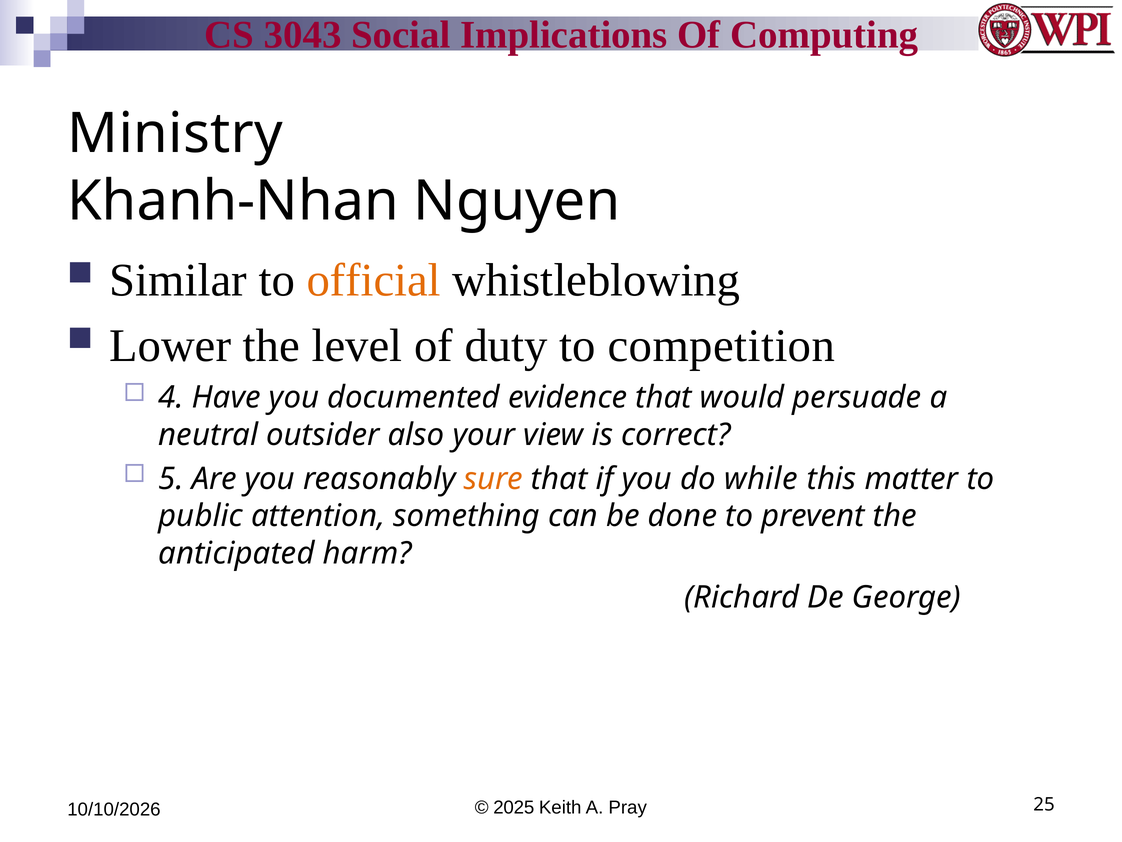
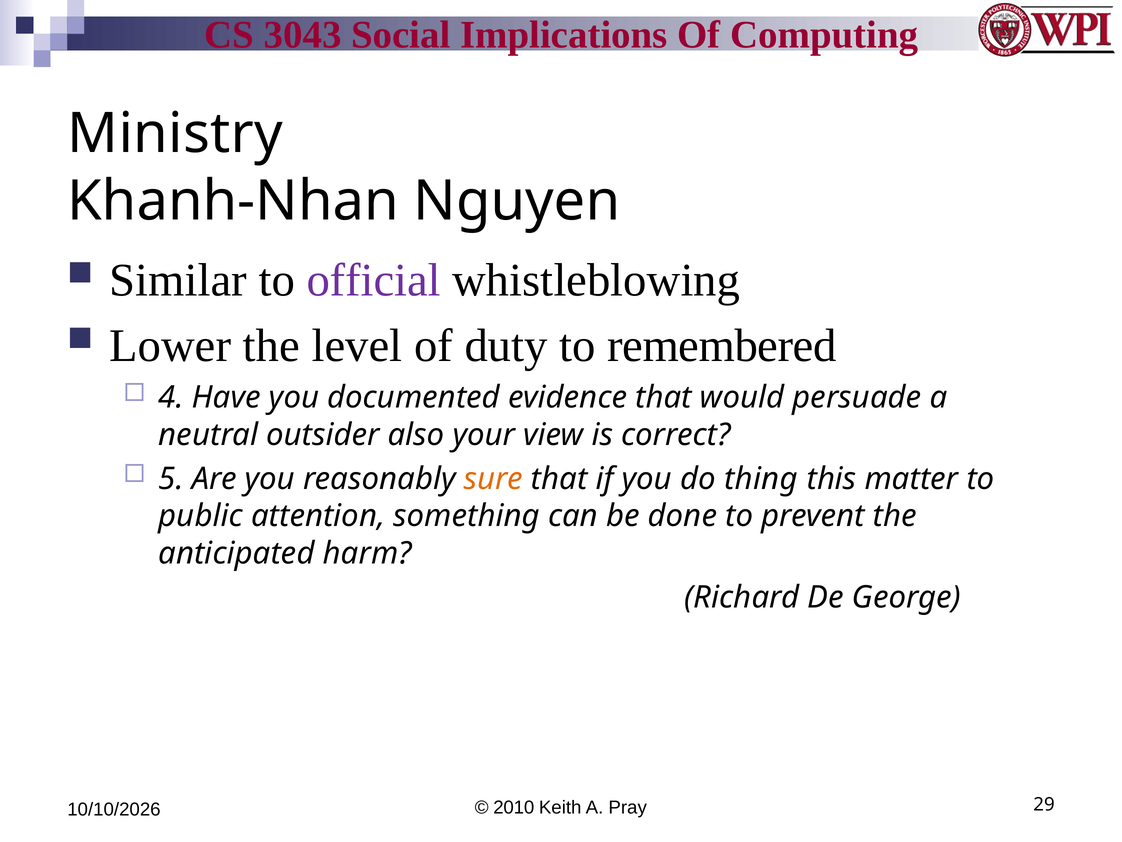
official colour: orange -> purple (374, 280)
competition: competition -> remembered (722, 345)
while: while -> thing (761, 478)
2025: 2025 -> 2010 (514, 807)
25: 25 -> 29 (1044, 804)
